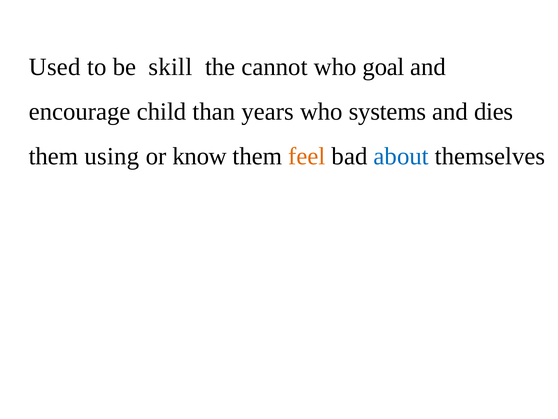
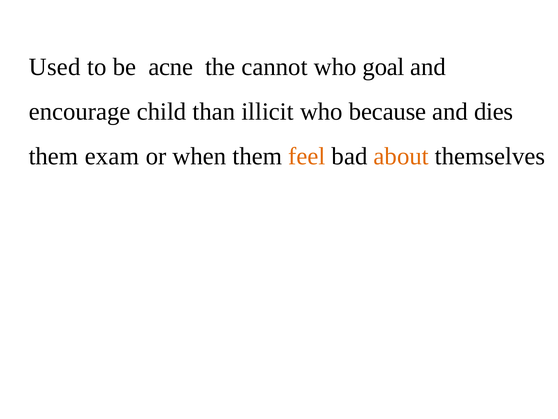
skill: skill -> acne (171, 67)
years: years -> illicit (268, 111)
systems: systems -> because (388, 111)
using: using -> exam (112, 156)
know: know -> when (199, 156)
about colour: blue -> orange (401, 156)
